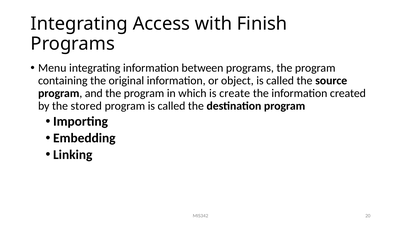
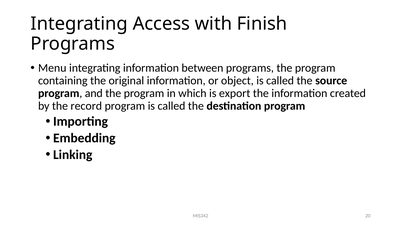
create: create -> export (235, 93)
stored: stored -> record (86, 106)
